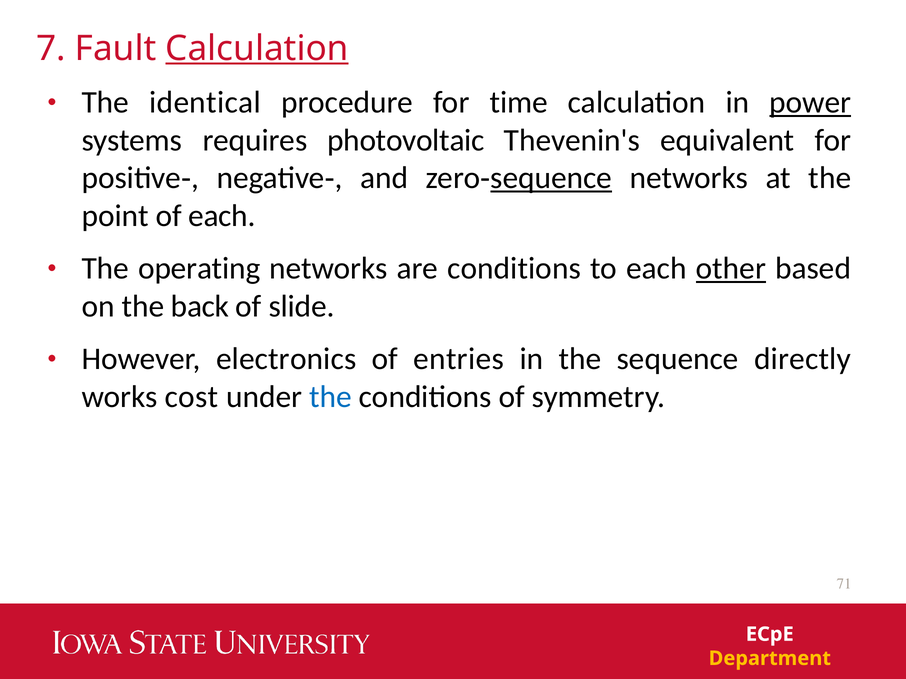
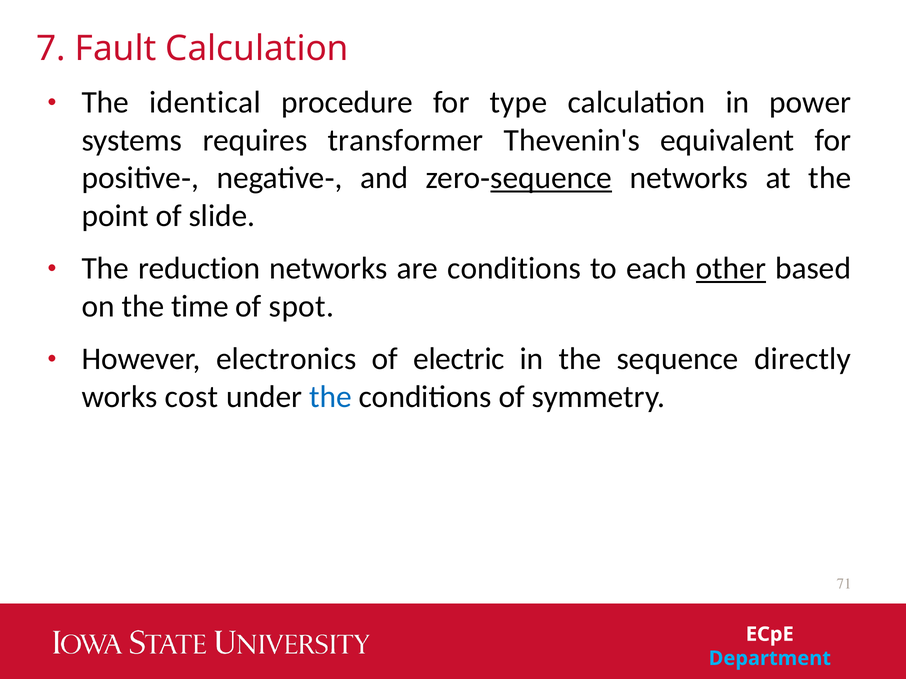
Calculation underline: present -> none (257, 49)
time: time -> type (519, 103)
power underline: present -> none (810, 103)
photovoltaic: photovoltaic -> transformer (406, 140)
of each: each -> slide (222, 216)
operating: operating -> reduction (199, 269)
back: back -> time (200, 307)
slide: slide -> spot (302, 307)
entries: entries -> electric (459, 359)
Department colour: yellow -> light blue (770, 659)
